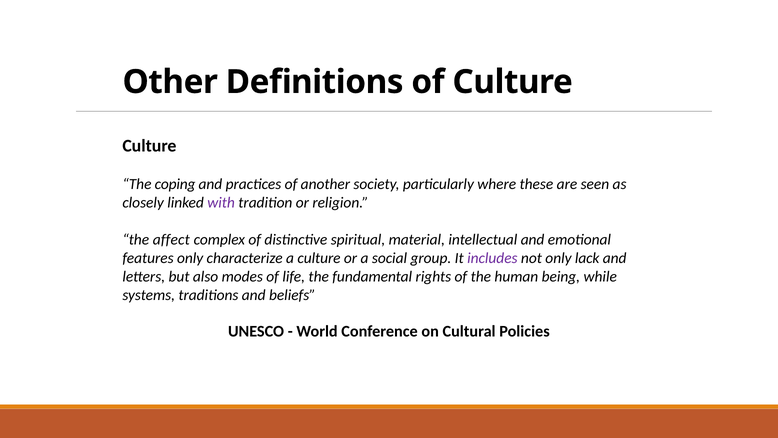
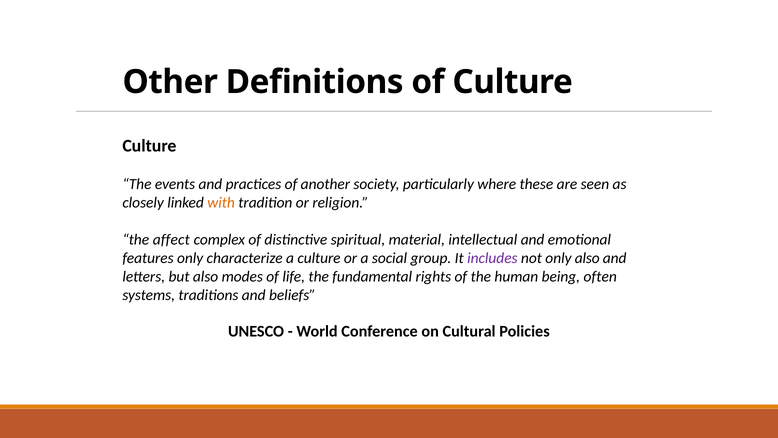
coping: coping -> events (175, 184)
with colour: purple -> orange (221, 202)
only lack: lack -> also (587, 258)
while: while -> often (600, 276)
